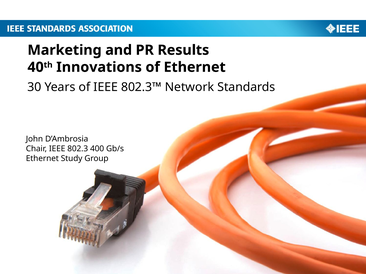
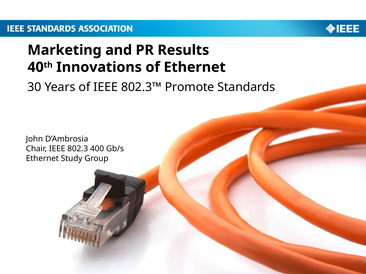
Network: Network -> Promote (190, 87)
